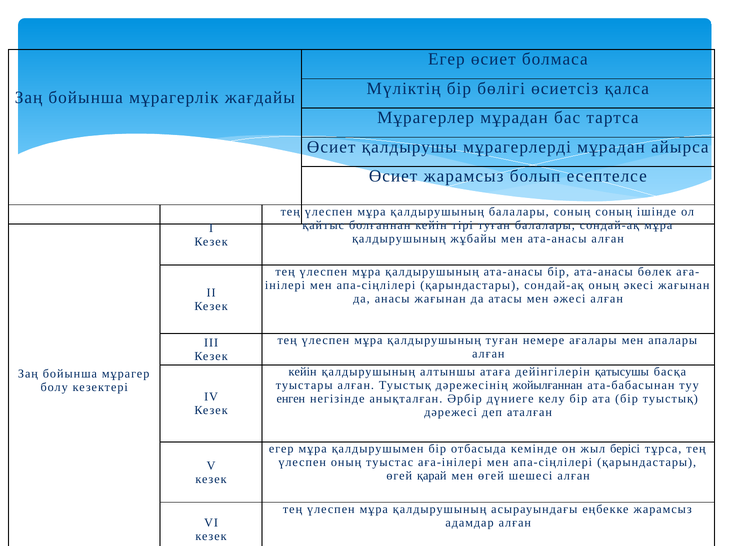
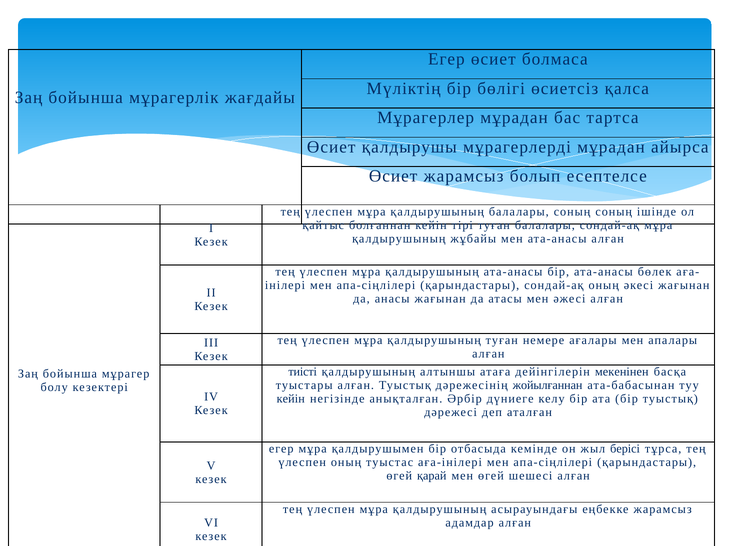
кейін: кейін -> тиісті (303, 372)
қатысушы: қатысушы -> мекенінен (622, 372)
енген: енген -> кейін (291, 399)
